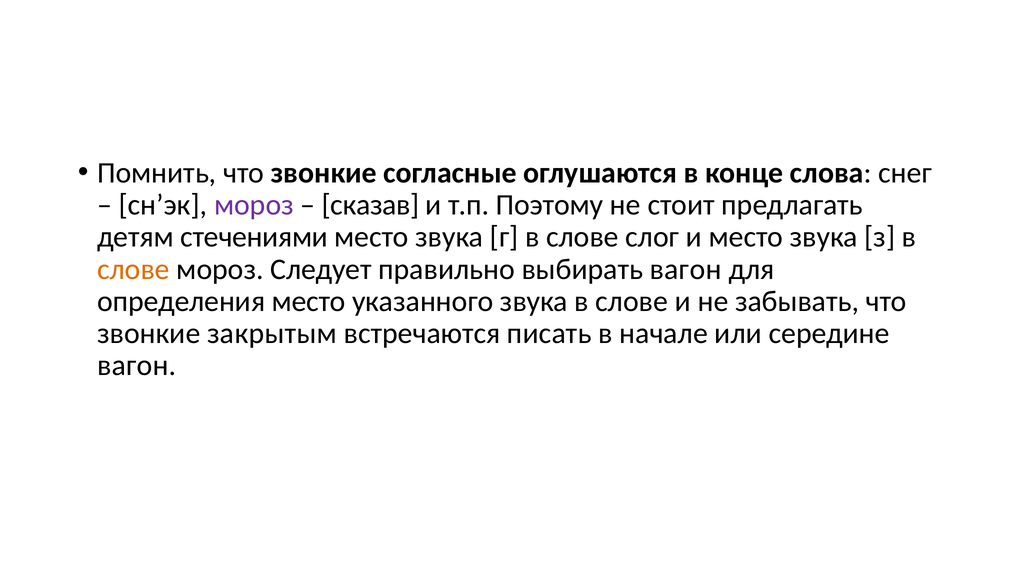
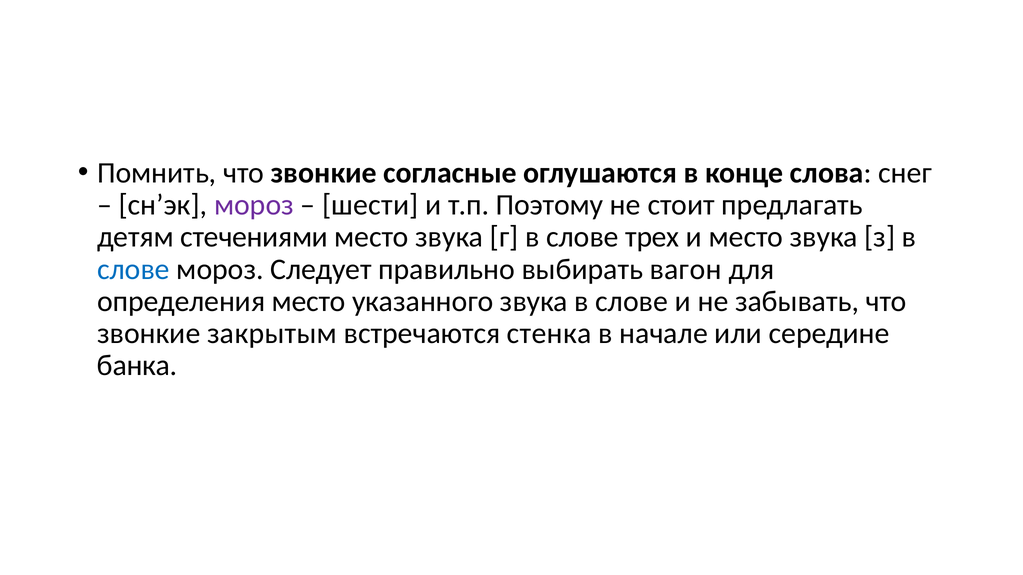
сказав: сказав -> шести (370, 205)
слог: слог -> трех (652, 237)
слове colour: orange -> blue (133, 269)
писать: писать -> стенка (549, 334)
вагон: вагон -> банка (137, 366)
